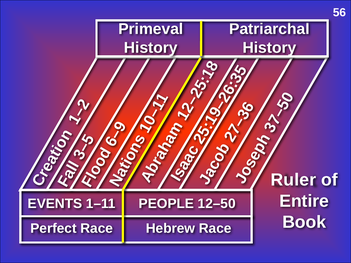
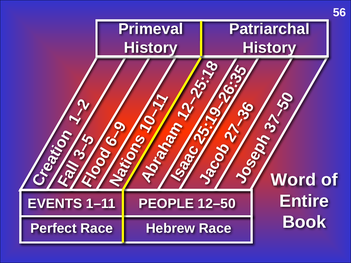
Ruler: Ruler -> Word (293, 180)
